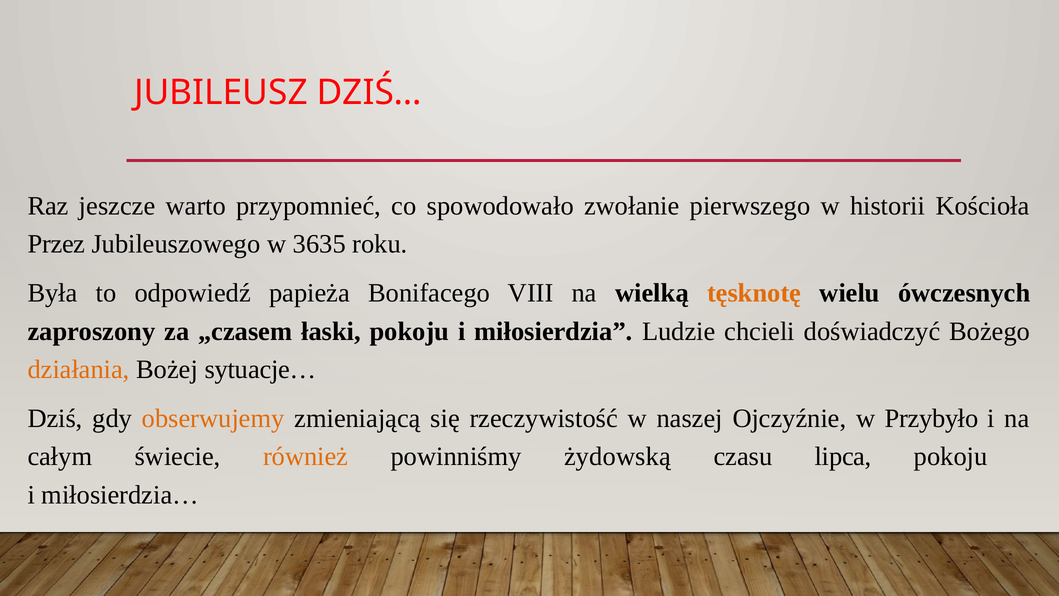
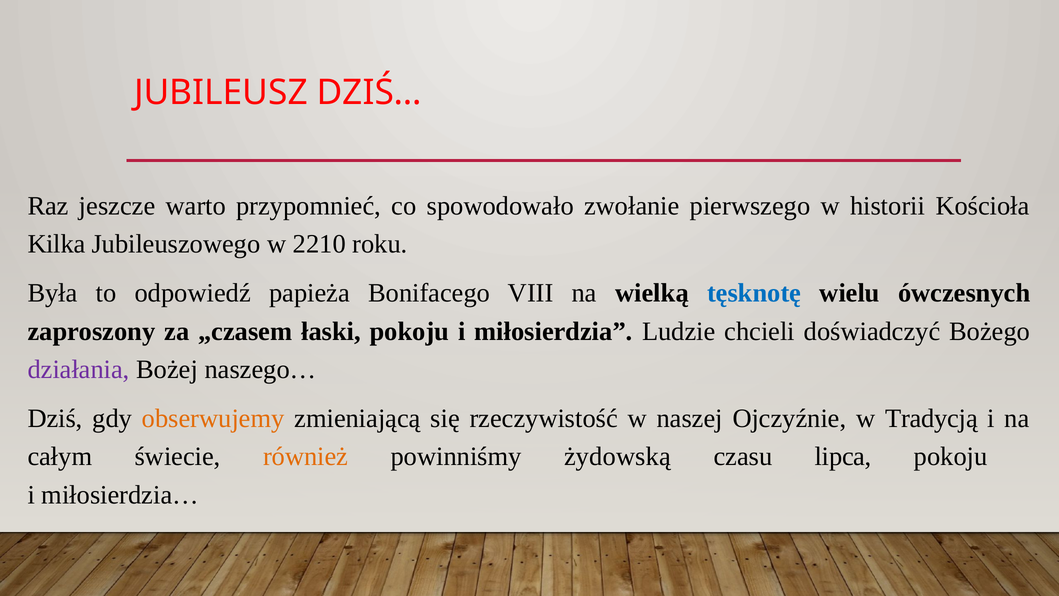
Przez: Przez -> Kilka (56, 244)
3635: 3635 -> 2210 (319, 244)
tęsknotę colour: orange -> blue (754, 293)
działania colour: orange -> purple (79, 369)
sytuacje…: sytuacje… -> naszego… (260, 369)
Przybyło: Przybyło -> Tradycją (931, 418)
